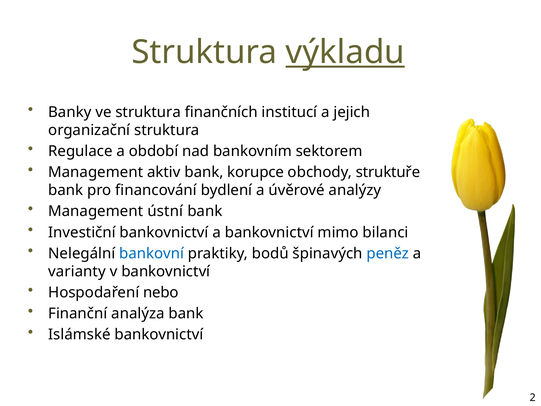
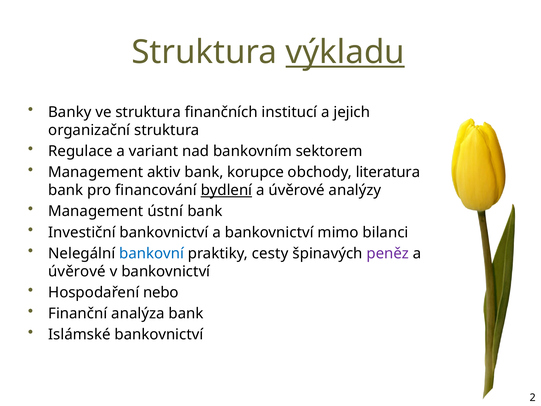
období: období -> variant (154, 151)
struktuře: struktuře -> literatura (388, 172)
bydlení underline: none -> present (226, 190)
bodů: bodů -> cesty (270, 253)
peněz colour: blue -> purple (388, 253)
varianty: varianty -> úvěrové (77, 271)
